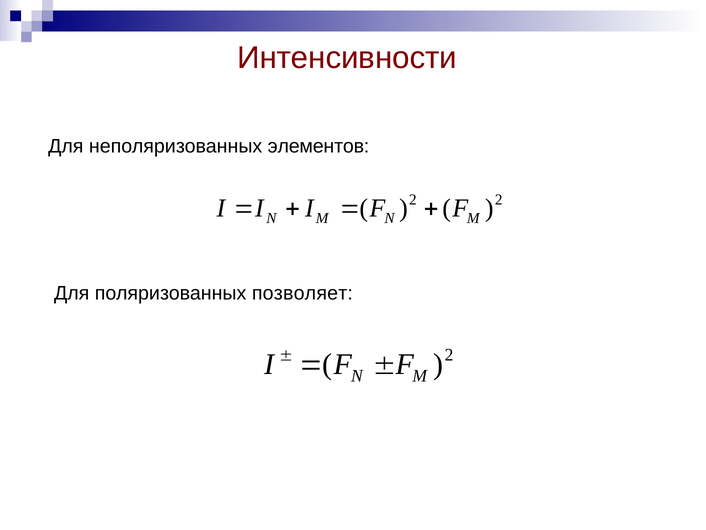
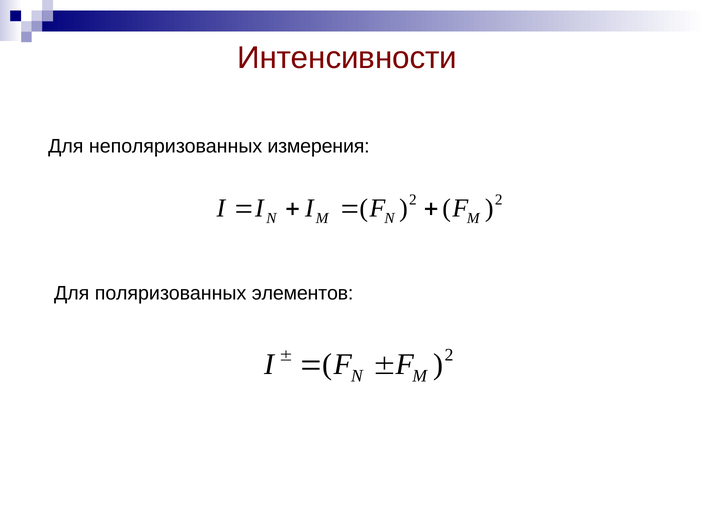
элементов: элементов -> измерения (319, 146)
позволяет: позволяет -> элементов (303, 293)
